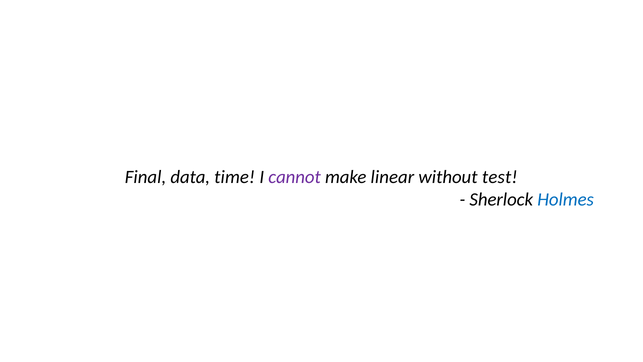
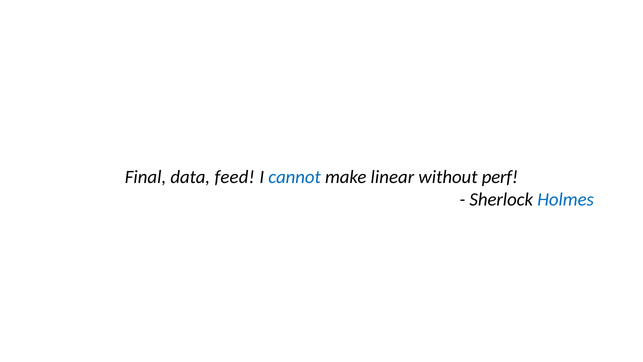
time: time -> feed (235, 177)
cannot colour: purple -> blue (295, 177)
test: test -> perf (500, 177)
